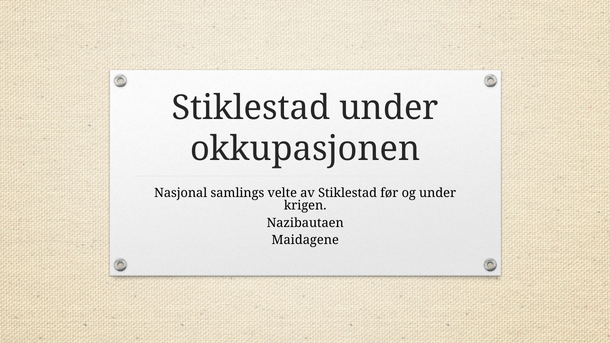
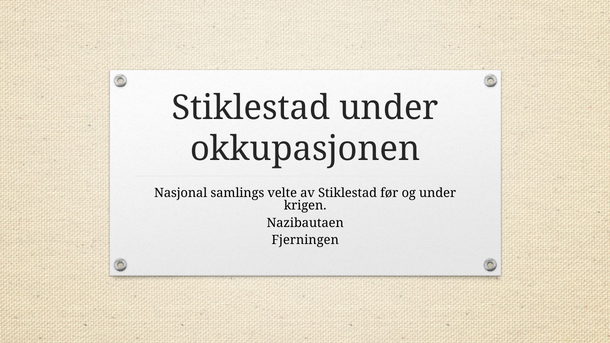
Maidagene: Maidagene -> Fjerningen (305, 240)
